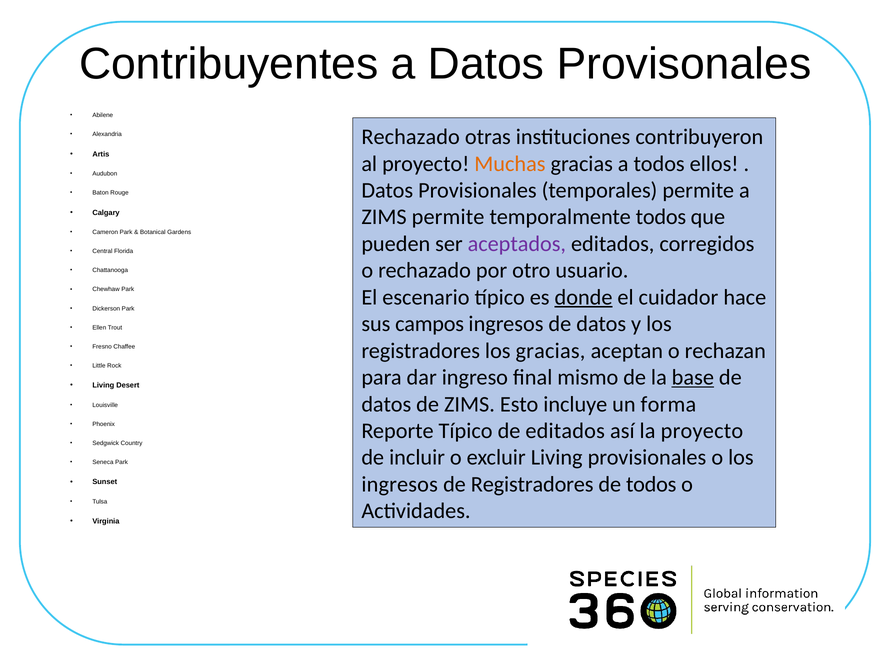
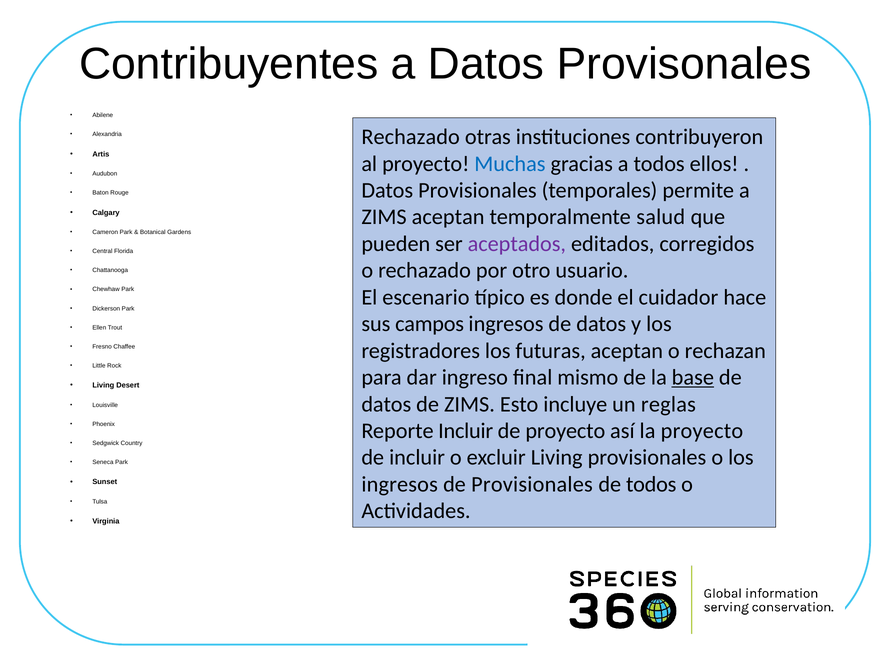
Muchas colour: orange -> blue (510, 164)
ZIMS permite: permite -> aceptan (448, 217)
temporalmente todos: todos -> salud (661, 217)
donde underline: present -> none (584, 297)
los gracias: gracias -> futuras (551, 351)
forma: forma -> reglas (668, 404)
Reporte Típico: Típico -> Incluir (466, 431)
de editados: editados -> proyecto (565, 431)
de Registradores: Registradores -> Provisionales (532, 485)
